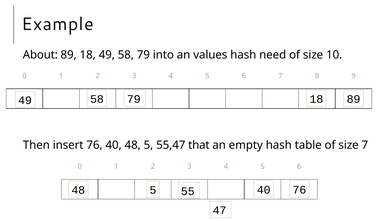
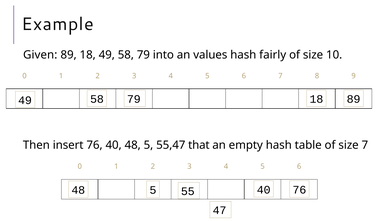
About: About -> Given (40, 55)
need: need -> fairly (273, 55)
